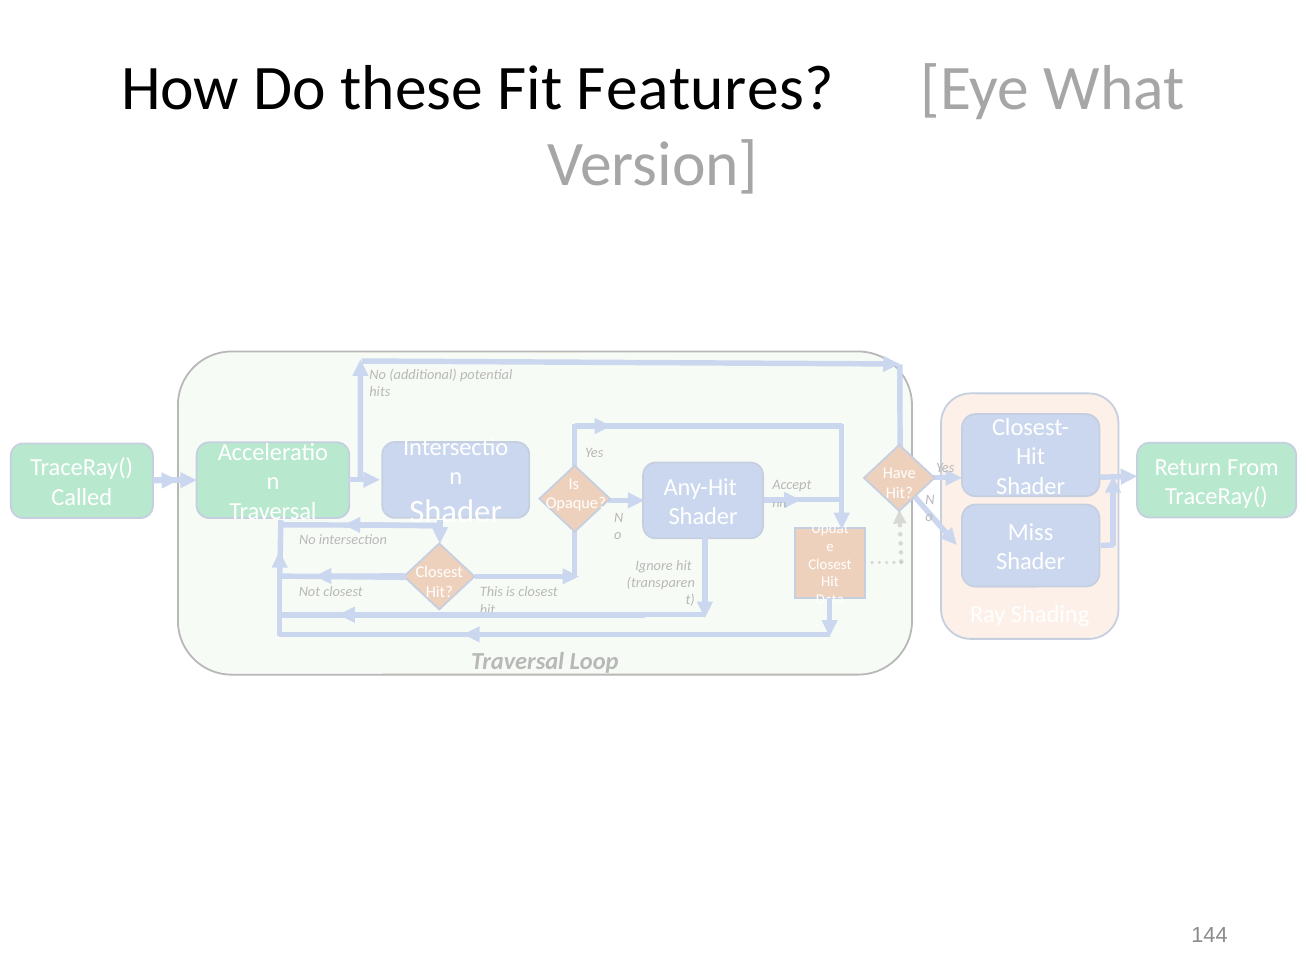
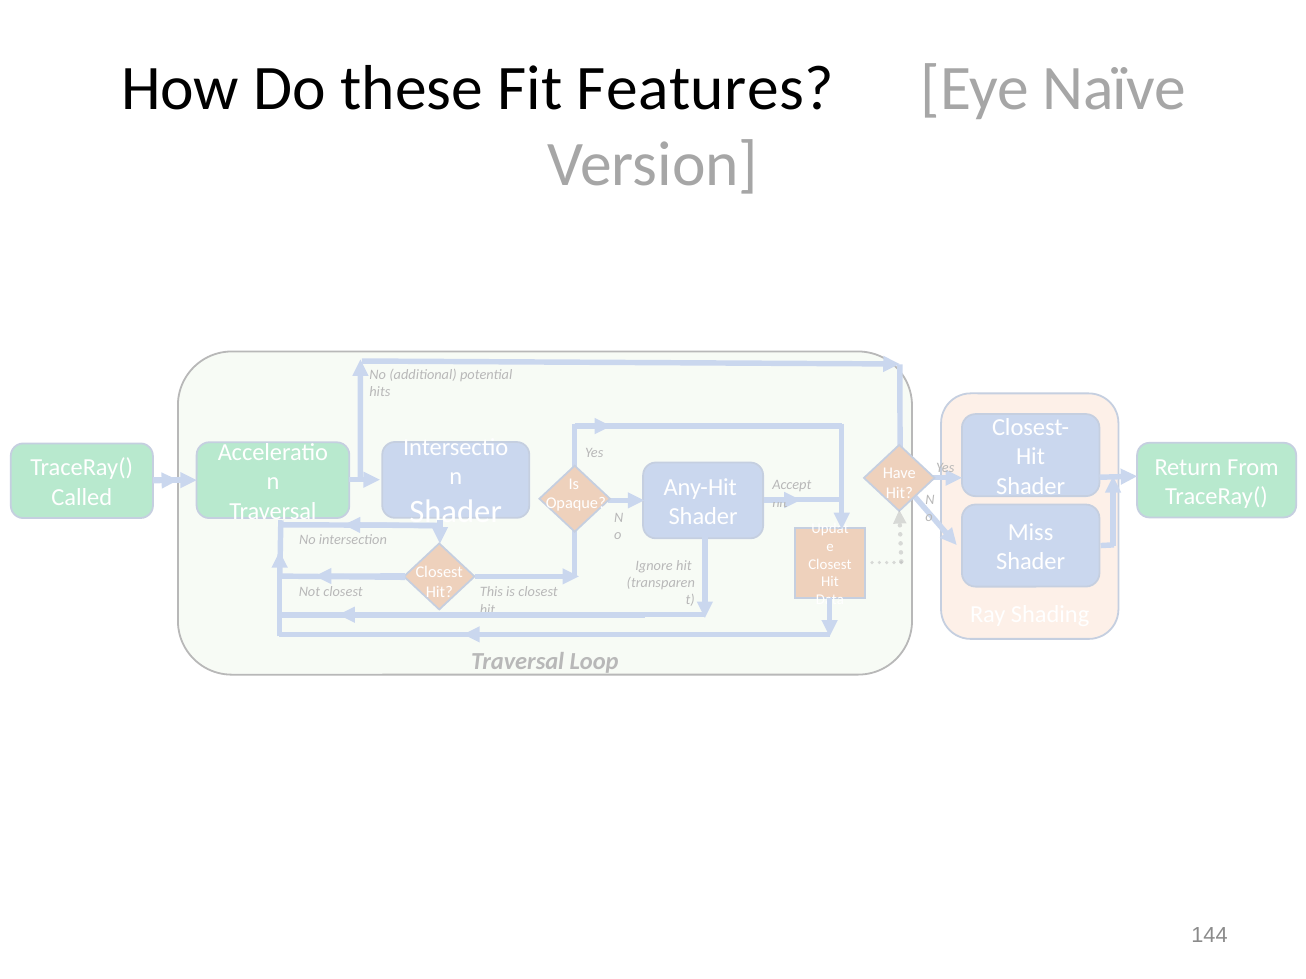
What: What -> Naïve (1114, 88)
